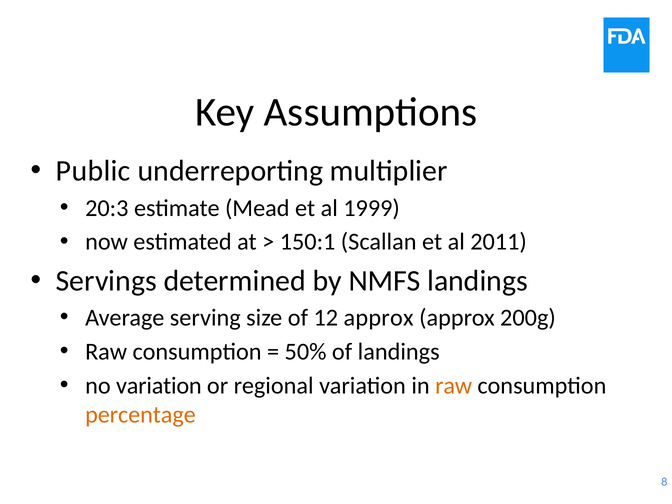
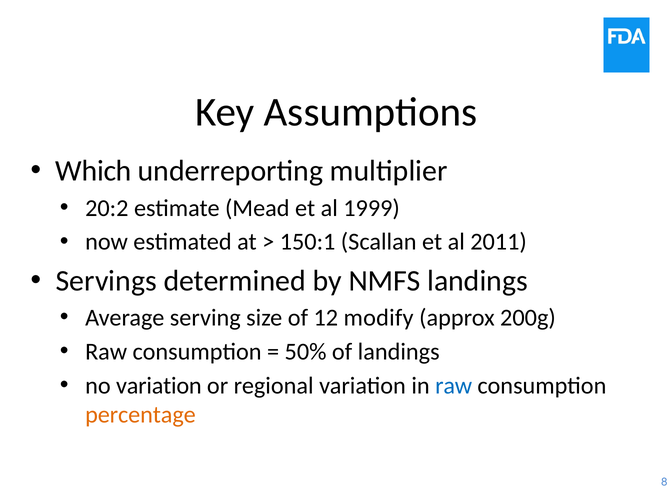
Public: Public -> Which (93, 171)
20:3: 20:3 -> 20:2 (107, 208)
12 approx: approx -> modify (379, 318)
raw colour: orange -> blue (454, 386)
